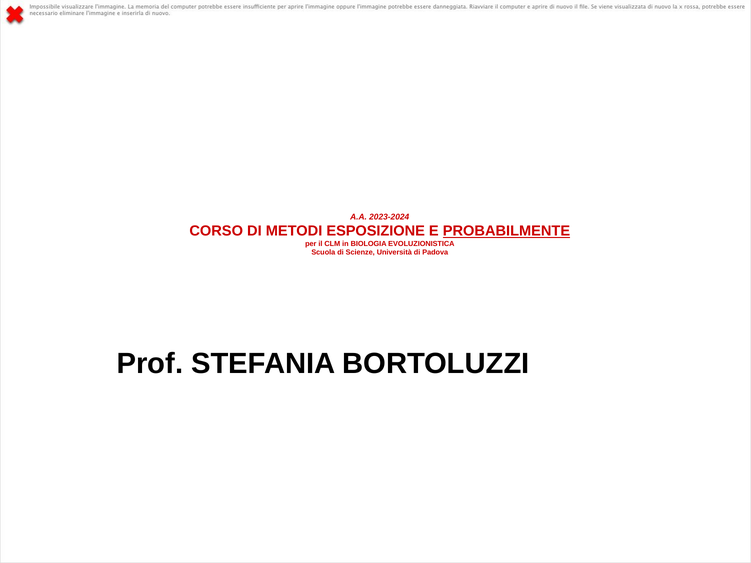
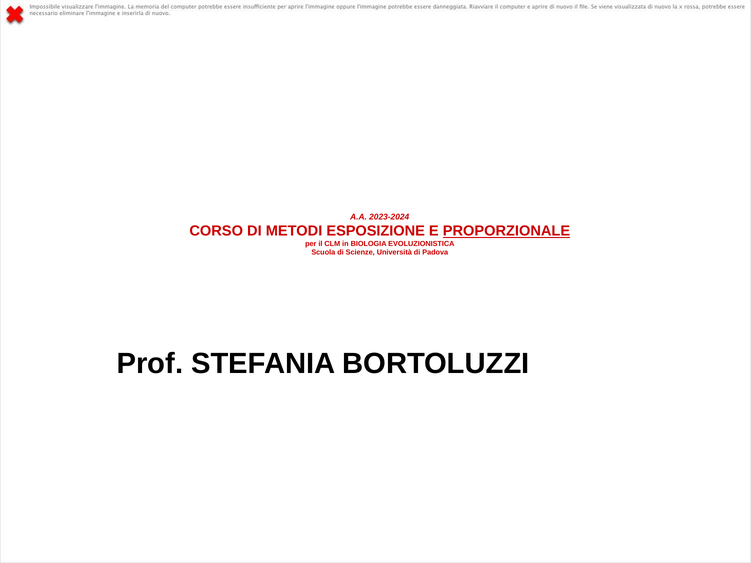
PROBABILMENTE: PROBABILMENTE -> PROPORZIONALE (506, 231)
